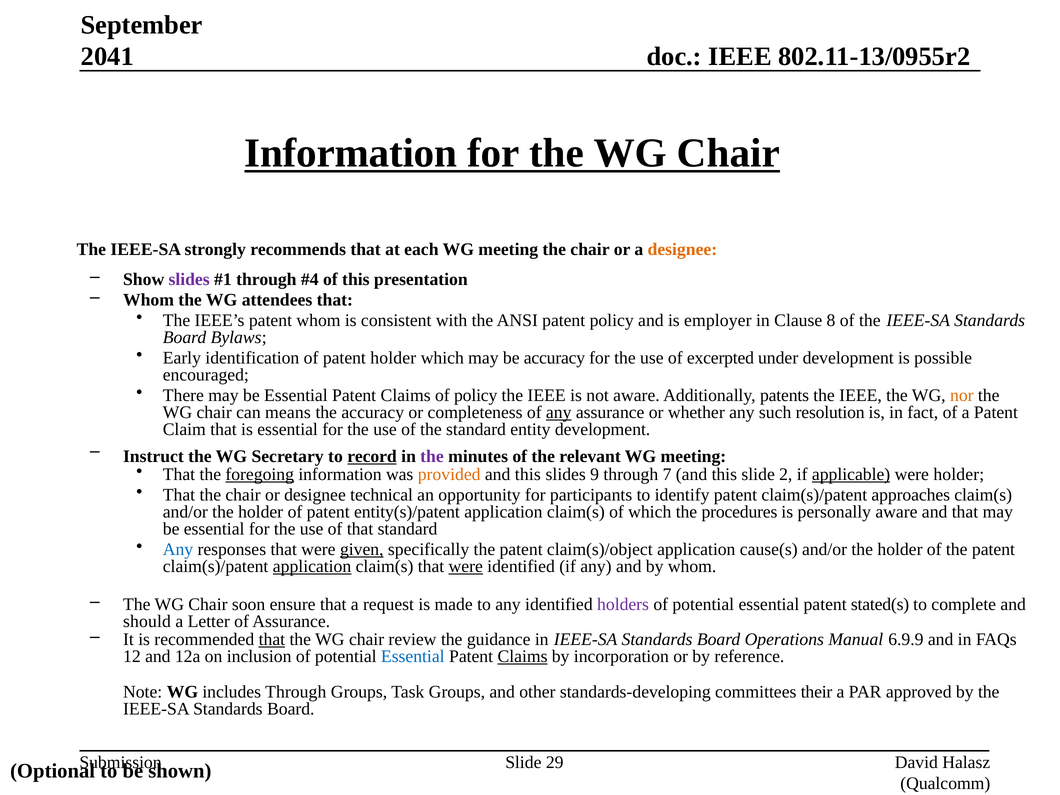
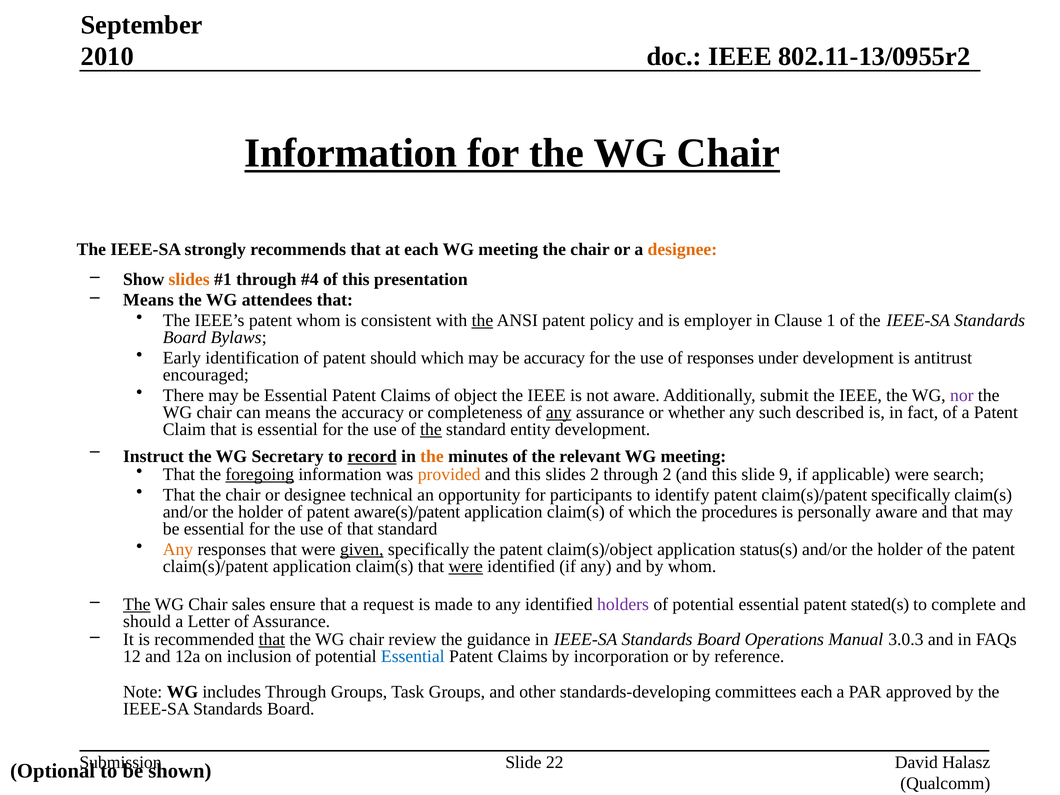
2041: 2041 -> 2010 (107, 57)
slides colour: purple -> orange (189, 279)
Whom: Whom -> Means (148, 300)
the underline: none -> present (482, 320)
8: 8 -> 1 (831, 320)
patent holder: holder -> should (393, 358)
of excerpted: excerpted -> responses (720, 358)
possible: possible -> antitrust (943, 358)
of policy: policy -> object (476, 395)
patents: patents -> submit (784, 395)
nor colour: orange -> purple (962, 395)
resolution: resolution -> described (830, 412)
the underline: none -> present (431, 429)
the colour: purple -> orange (432, 456)
slides 9: 9 -> 2 (595, 474)
through 7: 7 -> 2 (667, 474)
2: 2 -> 9 (786, 474)
applicable underline: present -> none (851, 474)
were holder: holder -> search (959, 474)
claim(s)/patent approaches: approaches -> specifically (911, 495)
entity(s)/patent: entity(s)/patent -> aware(s)/patent (407, 512)
Any colour: blue -> orange (178, 549)
cause(s: cause(s -> status(s (769, 549)
application underline: present -> none (312, 566)
The underline: none -> present (137, 605)
soon: soon -> sales (249, 605)
6.9.9: 6.9.9 -> 3.0.3 (906, 639)
Claims underline: present -> none (523, 656)
committees their: their -> each (817, 692)
29: 29 -> 22 (555, 762)
